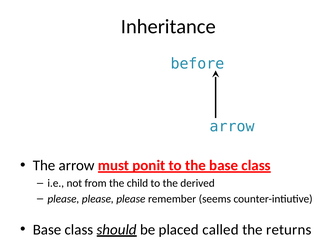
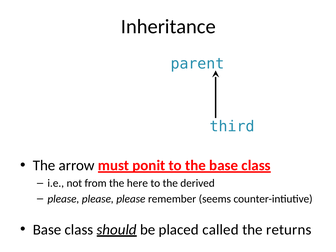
before: before -> parent (197, 64)
class arrow: arrow -> third (232, 126)
child: child -> here (137, 183)
